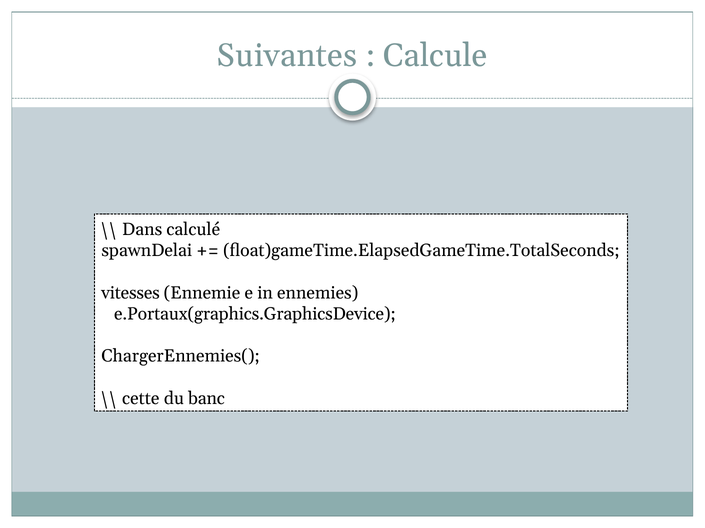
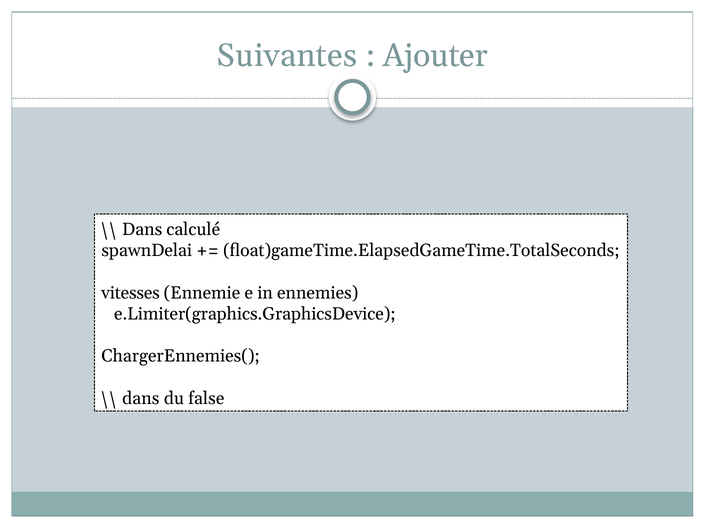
Calcule: Calcule -> Ajouter (435, 56)
e.Portaux(graphics.GraphicsDevice: e.Portaux(graphics.GraphicsDevice -> e.Limiter(graphics.GraphicsDevice (255, 314)
cette: cette -> dans (141, 399)
banc: banc -> false (206, 399)
